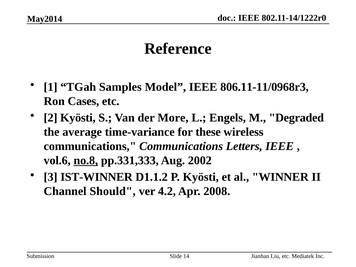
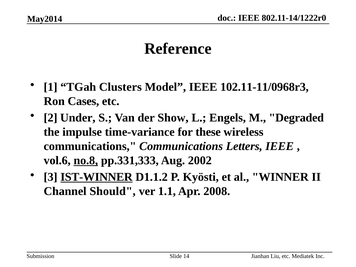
Samples: Samples -> Clusters (120, 87)
806.11-11/0968r3: 806.11-11/0968r3 -> 102.11-11/0968r3 (264, 87)
2 Kyösti: Kyösti -> Under (78, 118)
More: More -> Show (173, 118)
average: average -> impulse (82, 132)
IST-WINNER underline: none -> present (97, 177)
4.2: 4.2 -> 1.1 (167, 191)
